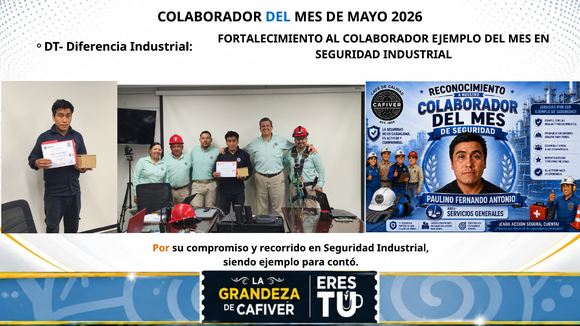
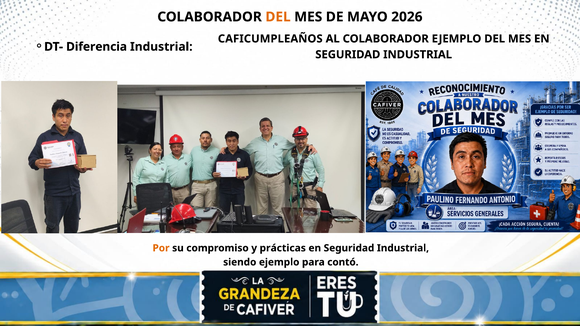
DEL colour: blue -> orange (278, 17)
FORTALECIMIENTO: FORTALECIMIENTO -> CAFICUMPLEAÑOS (270, 39)
recorrido: recorrido -> prácticas (283, 248)
